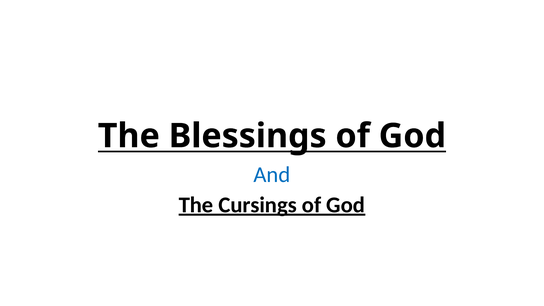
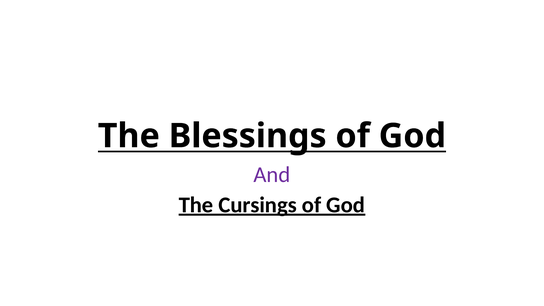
And colour: blue -> purple (272, 175)
